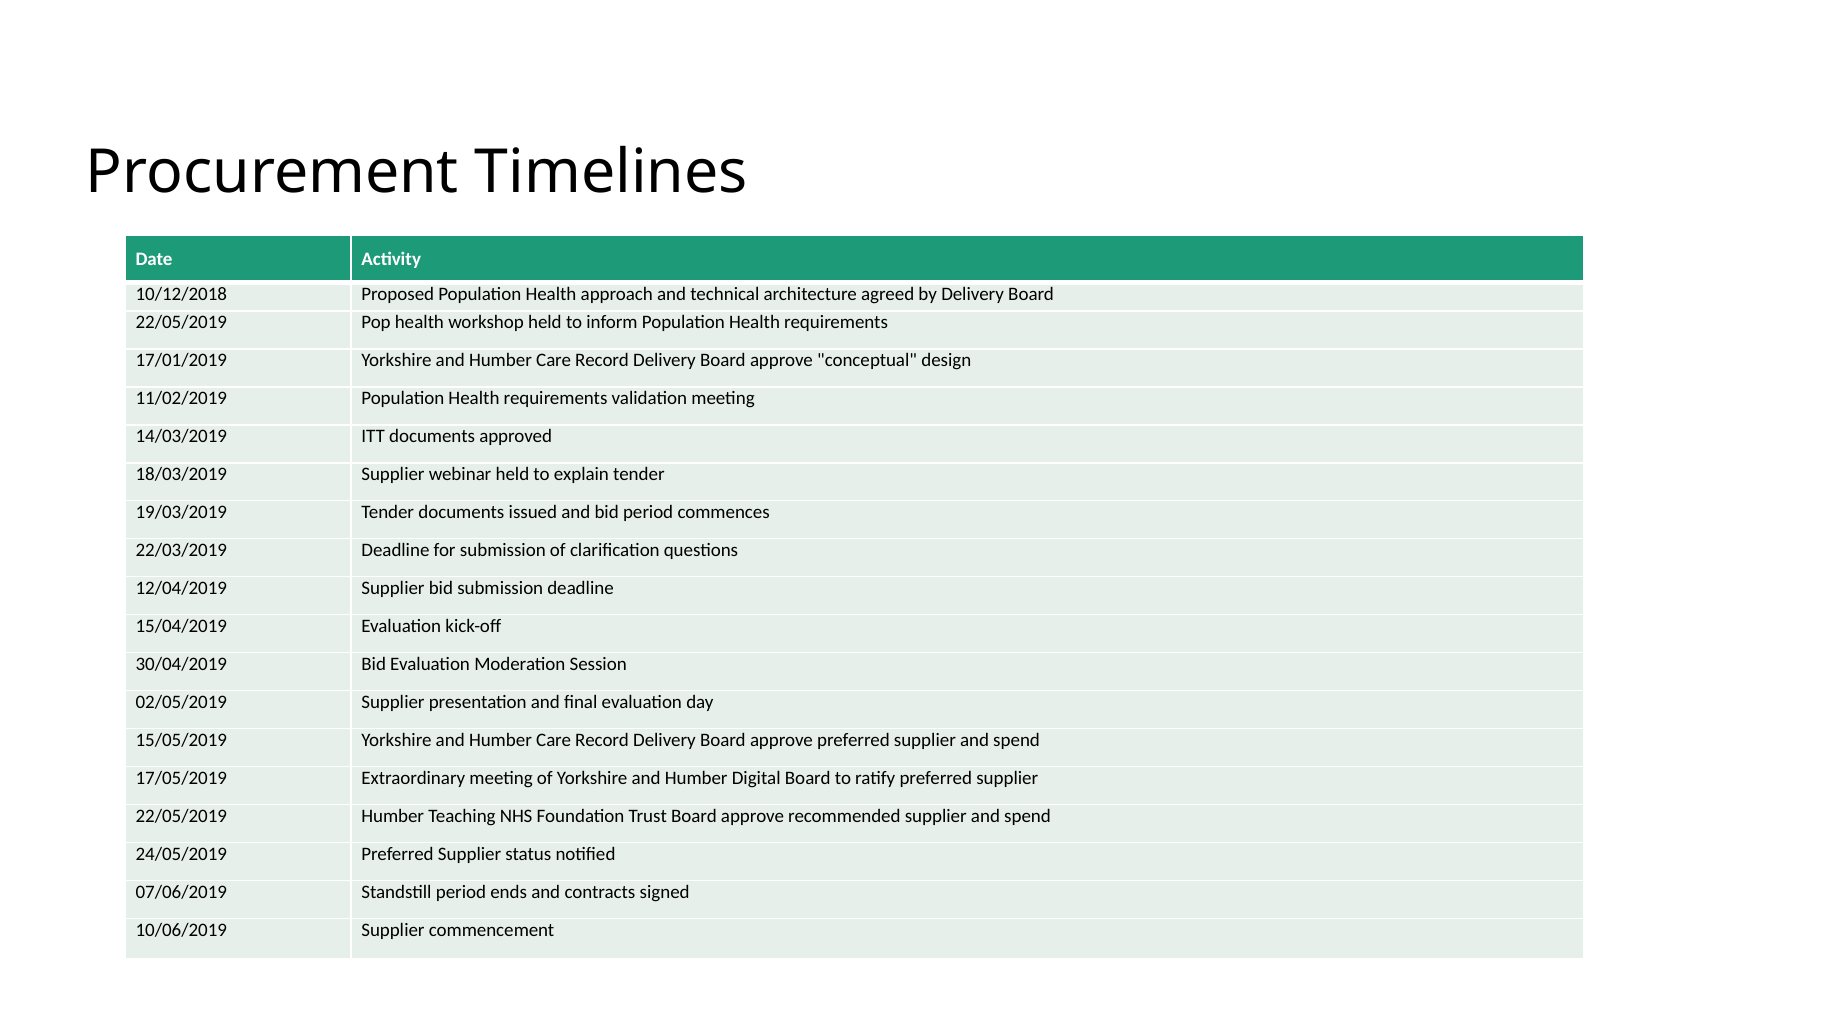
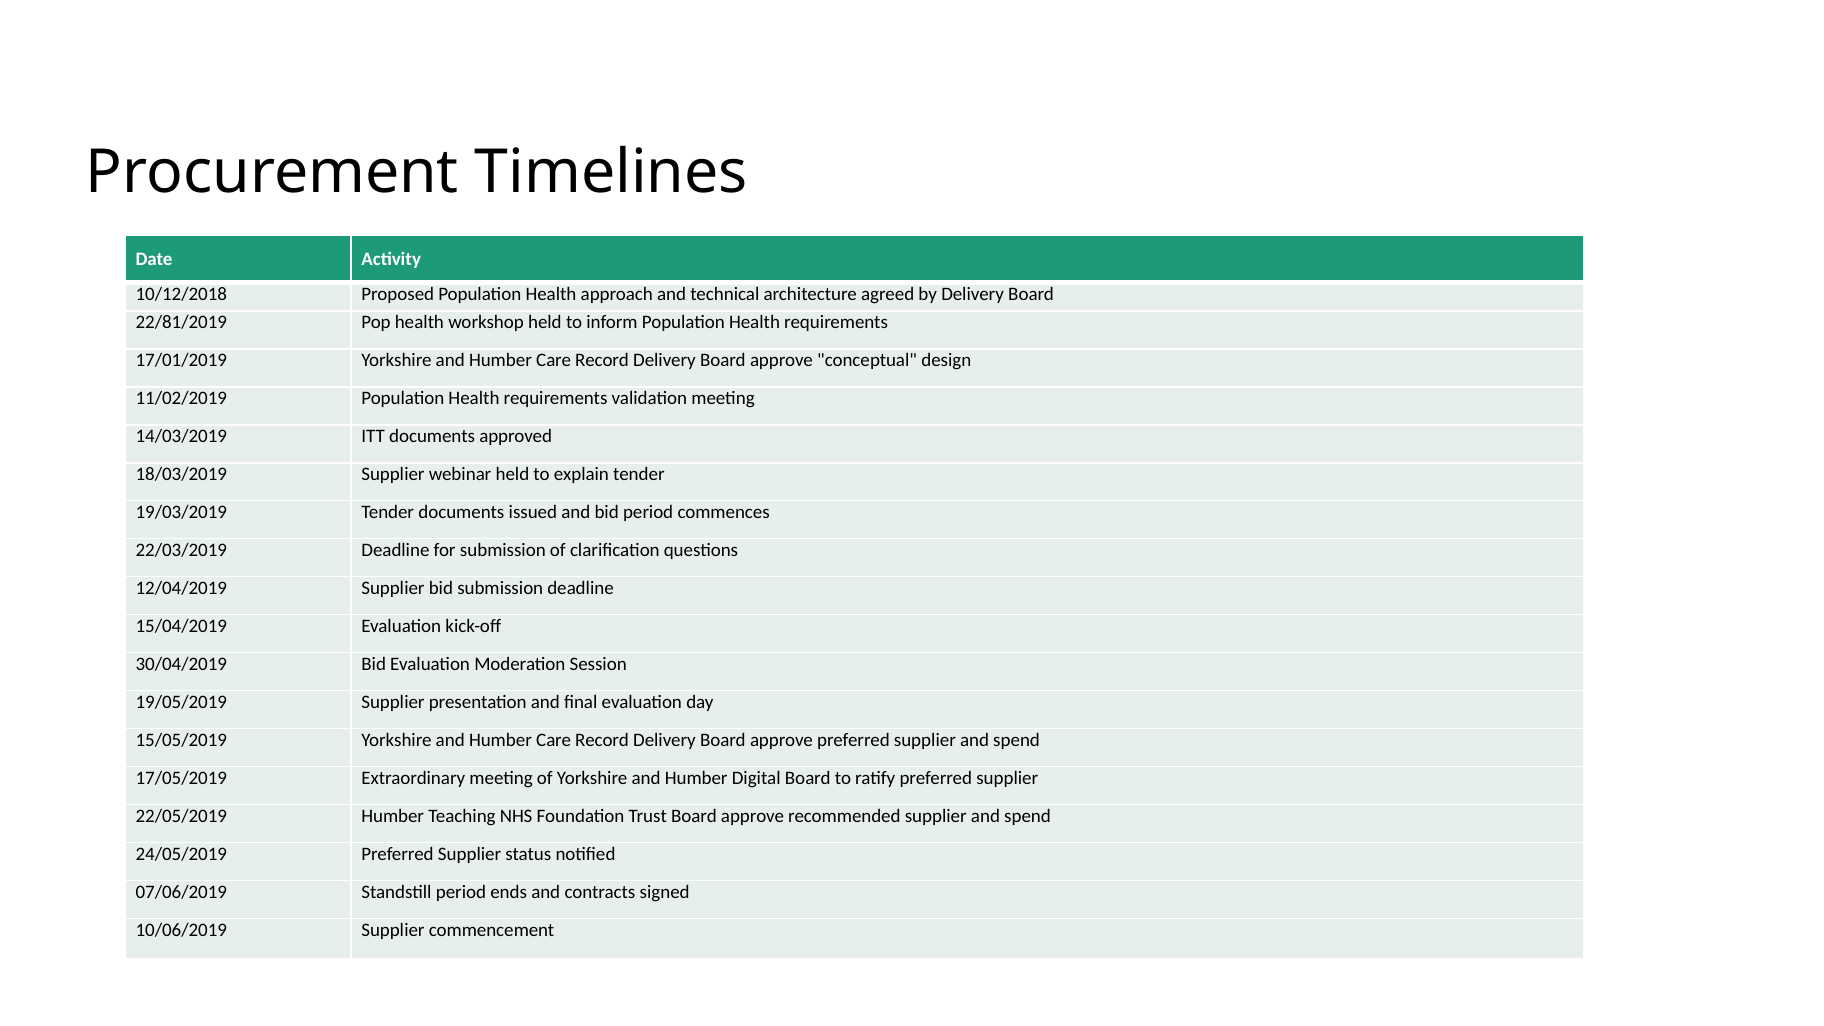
22/05/2019: 22/05/2019 -> 22/81/2019 (181, 323)
02/05/2019: 02/05/2019 -> 19/05/2019 (181, 702)
